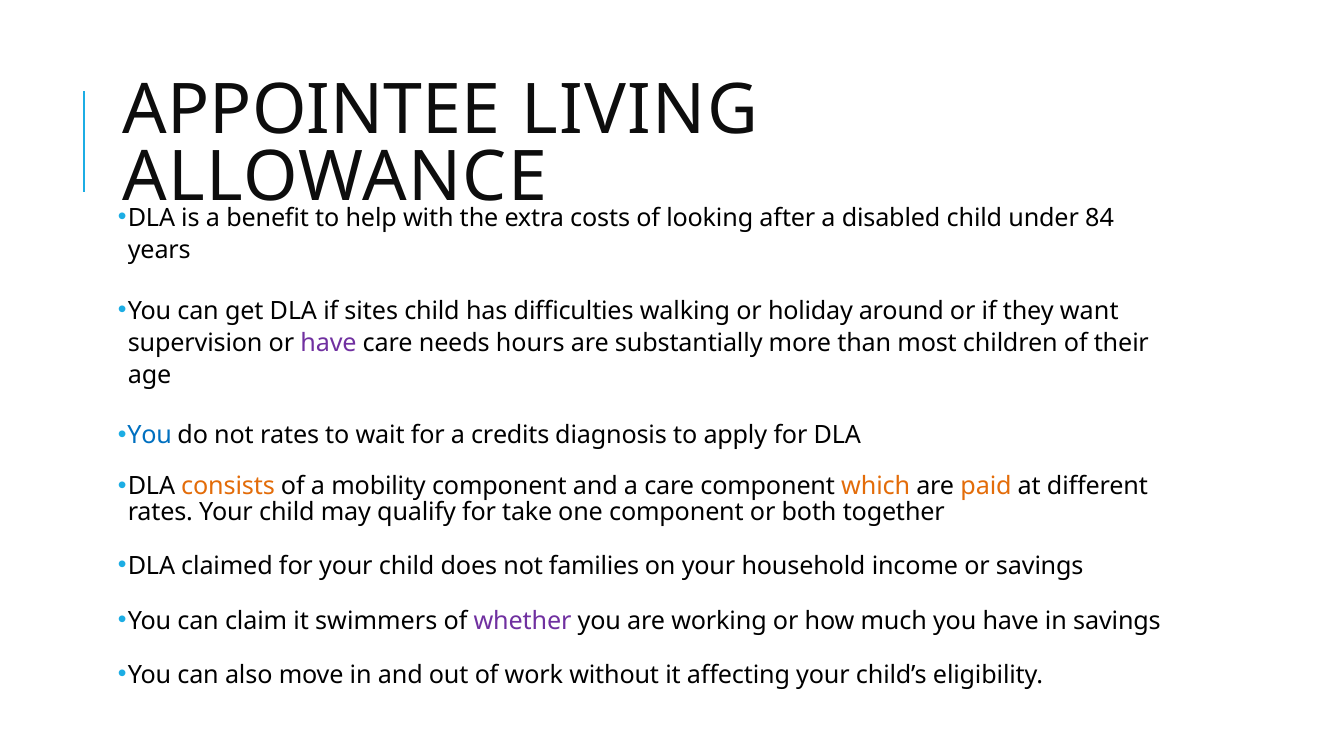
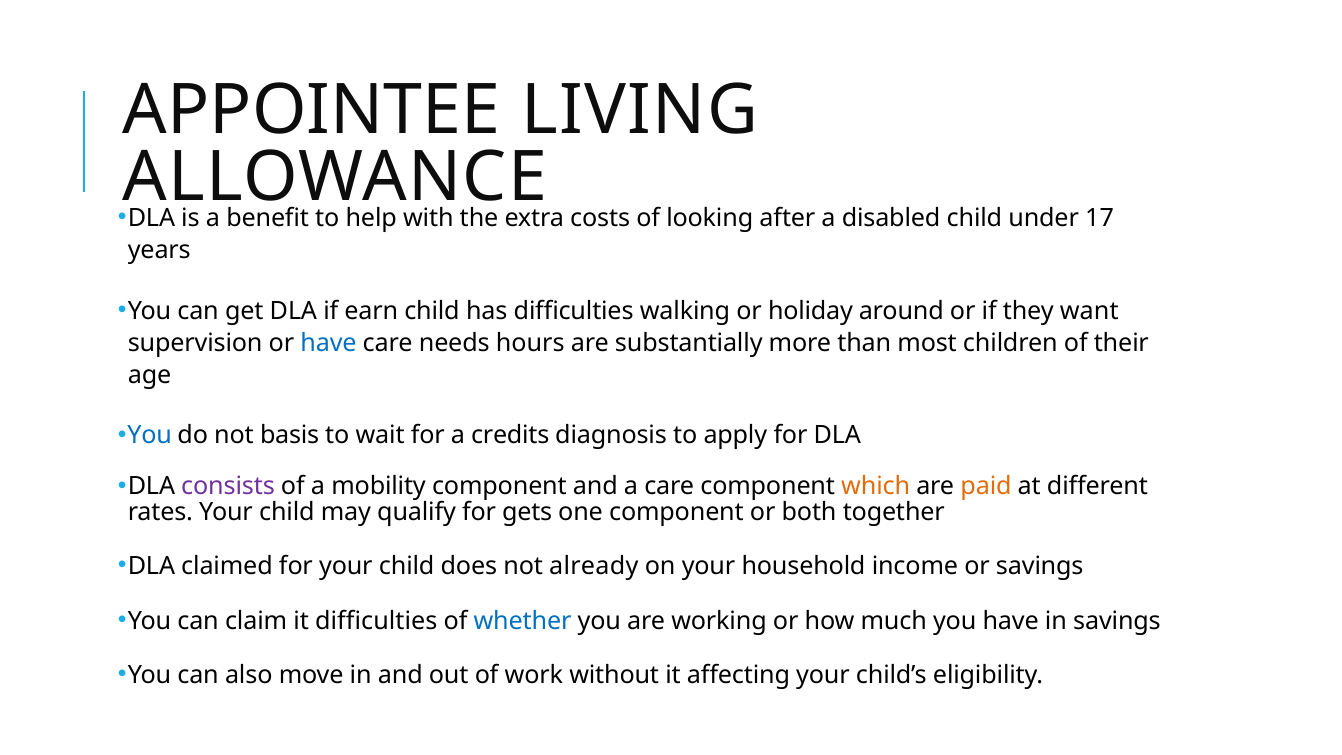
84: 84 -> 17 (1100, 218)
sites: sites -> earn (371, 311)
have colour: purple -> blue (328, 343)
not rates: rates -> basis (290, 436)
consists colour: orange -> purple (228, 487)
take: take -> gets (527, 512)
families: families -> already (594, 566)
it swimmers: swimmers -> difficulties (376, 621)
whether colour: purple -> blue (523, 621)
